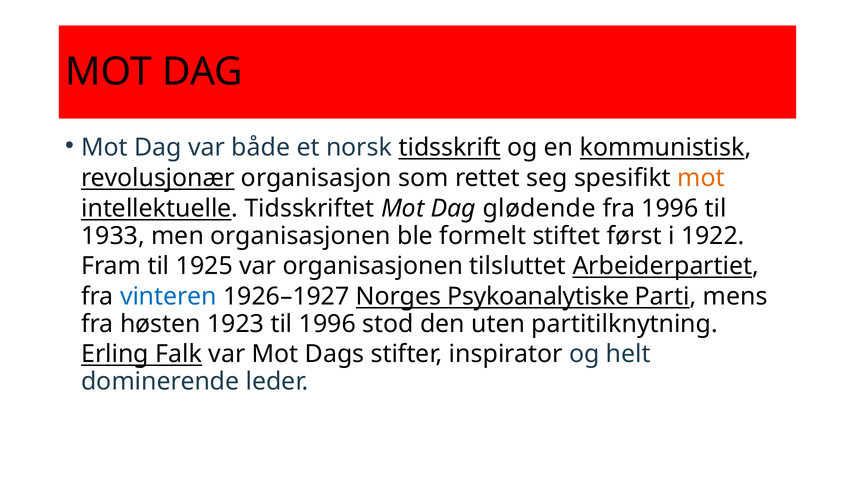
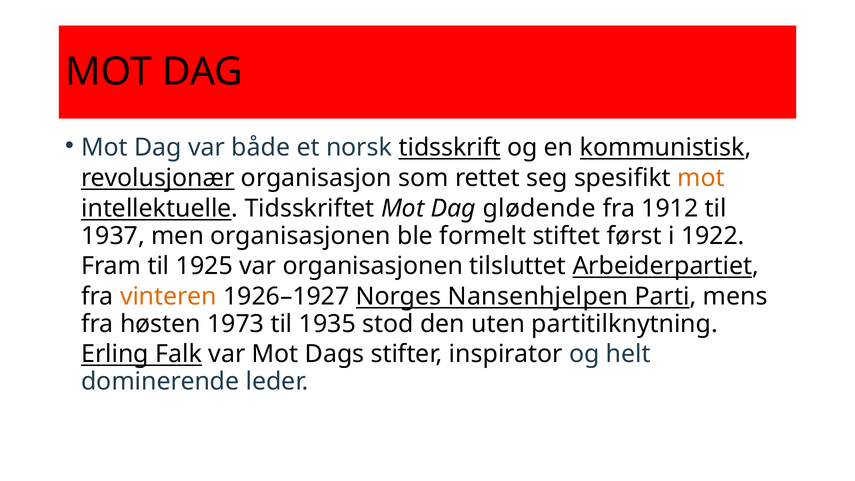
fra 1996: 1996 -> 1912 (670, 208)
1933: 1933 -> 1937 (113, 236)
vinteren colour: blue -> orange (168, 296)
Psykoanalytiske: Psykoanalytiske -> Nansenhjelpen (538, 296)
1923: 1923 -> 1973 (236, 324)
til 1996: 1996 -> 1935 (327, 324)
